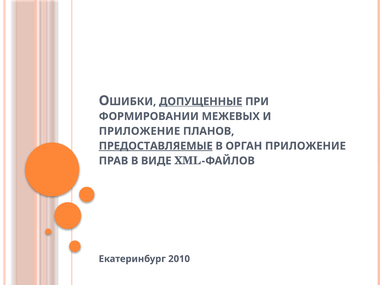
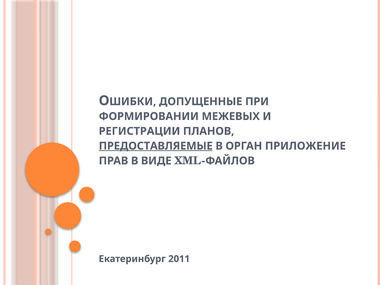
ДОПУЩЕННЫЕ underline: present -> none (201, 102)
ПРИЛОЖЕНИЕ: ПРИЛОЖЕНИЕ -> РЕГИСТРАЦИИ (139, 131)
2010: 2010 -> 2011 (179, 259)
